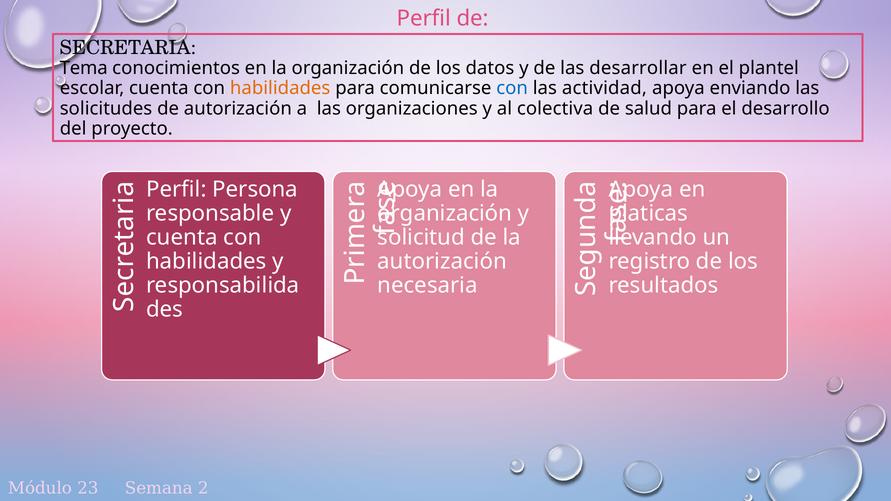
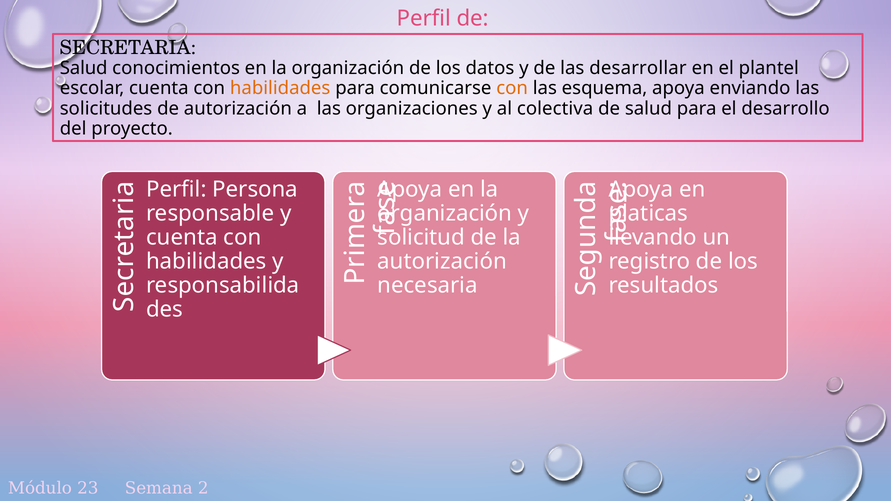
Tema: Tema -> Salud (84, 68)
con colour: blue -> orange (512, 88)
actividad: actividad -> esquema (605, 88)
